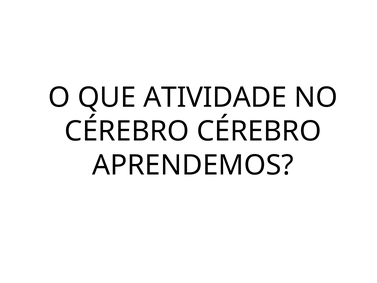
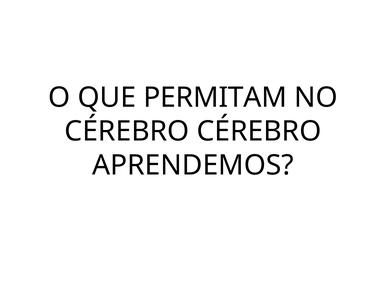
ATIVIDADE: ATIVIDADE -> PERMITAM (215, 97)
